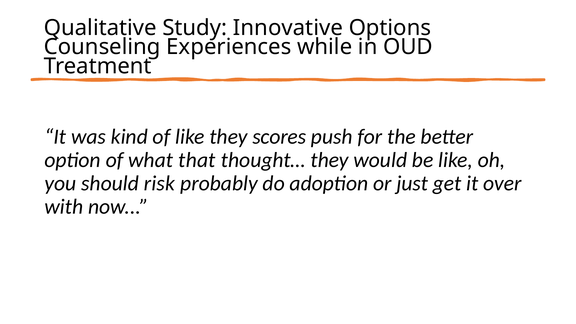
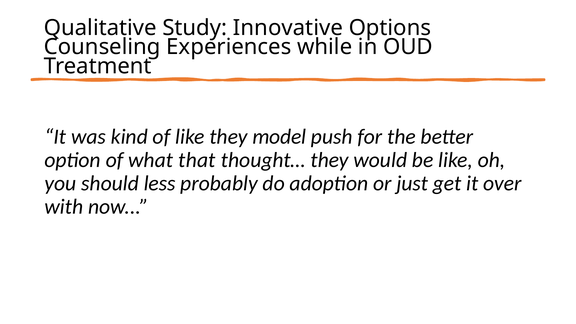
scores: scores -> model (279, 137)
risk: risk -> less (160, 183)
